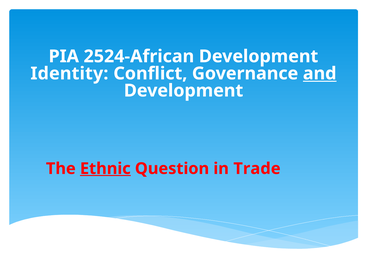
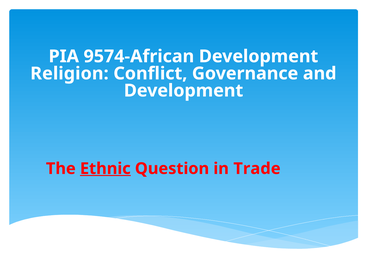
2524-African: 2524-African -> 9574-African (139, 56)
Identity: Identity -> Religion (69, 74)
and underline: present -> none (320, 74)
